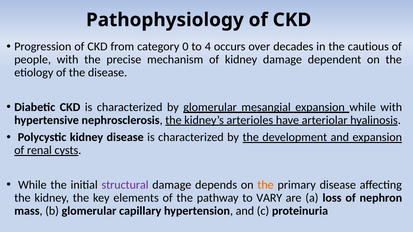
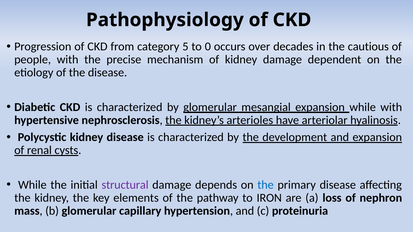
0: 0 -> 5 (185, 47)
4: 4 -> 0 (208, 47)
the colour: orange -> blue (266, 185)
VARY: VARY -> IRON (269, 198)
